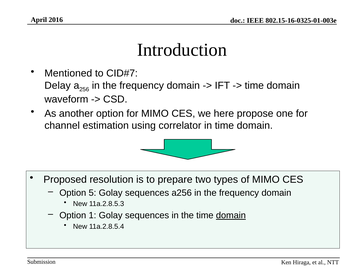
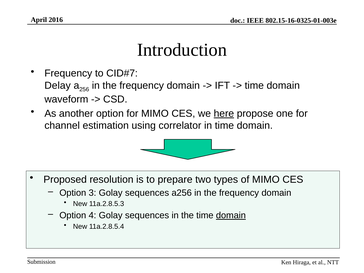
Mentioned: Mentioned -> Frequency (68, 73)
here underline: none -> present (224, 113)
5: 5 -> 3 (92, 193)
1: 1 -> 4 (92, 215)
